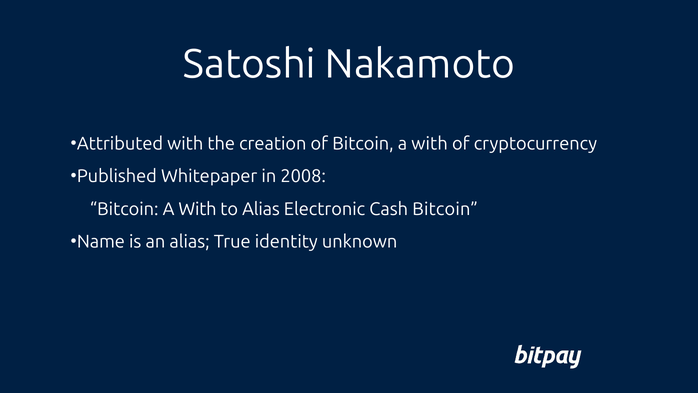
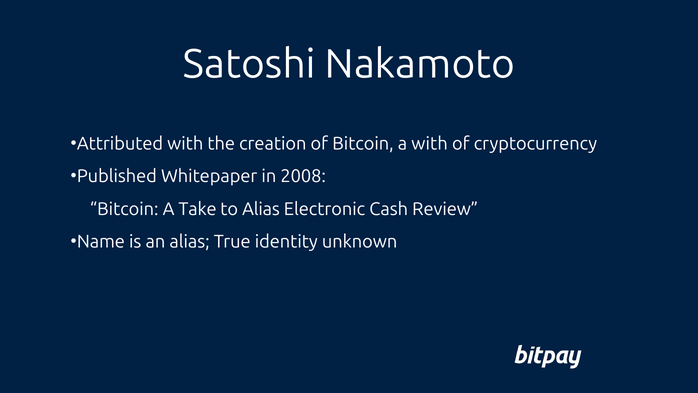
With: With -> Take (197, 209)
Cash Bitcoin: Bitcoin -> Review (445, 209)
